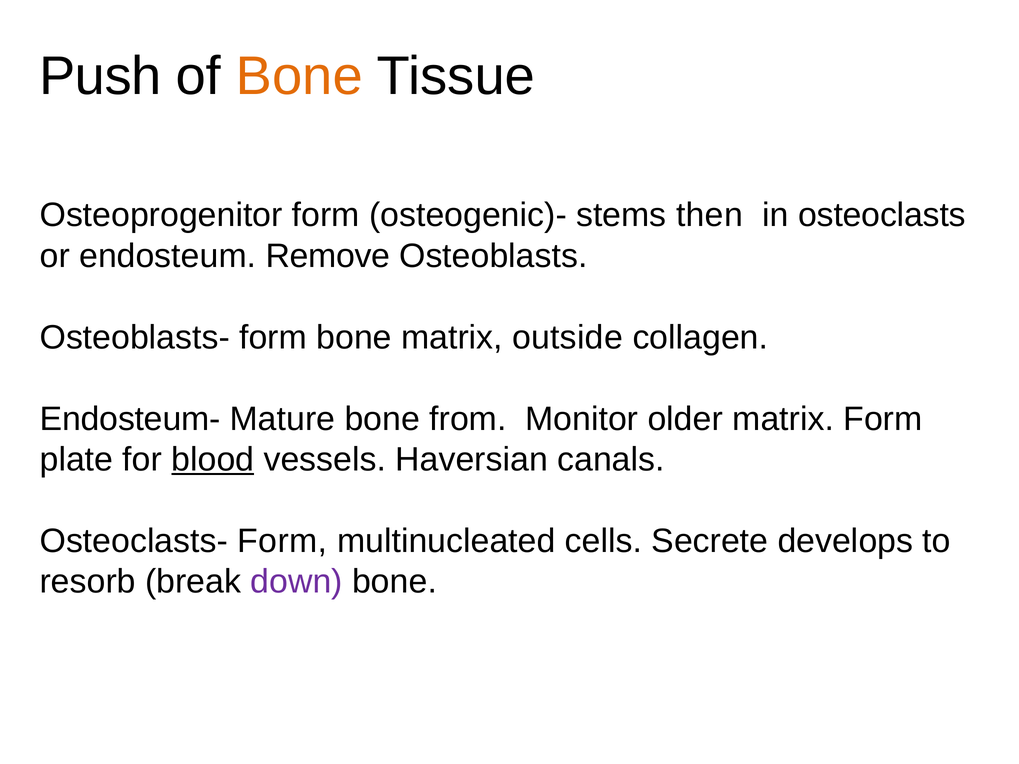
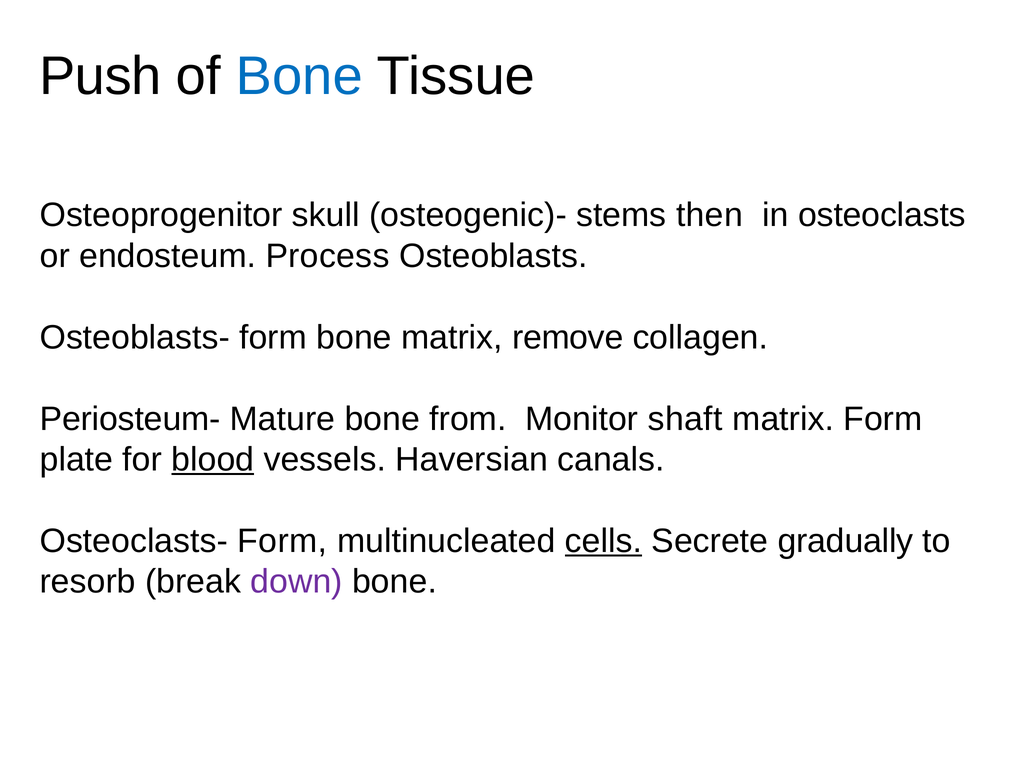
Bone colour: orange -> blue (299, 76)
Osteoprogenitor form: form -> skull (326, 215)
Remove: Remove -> Process (328, 256)
outside: outside -> remove (568, 338)
Endosteum-: Endosteum- -> Periosteum- (130, 419)
older: older -> shaft (685, 419)
cells underline: none -> present (603, 541)
develops: develops -> gradually (845, 541)
